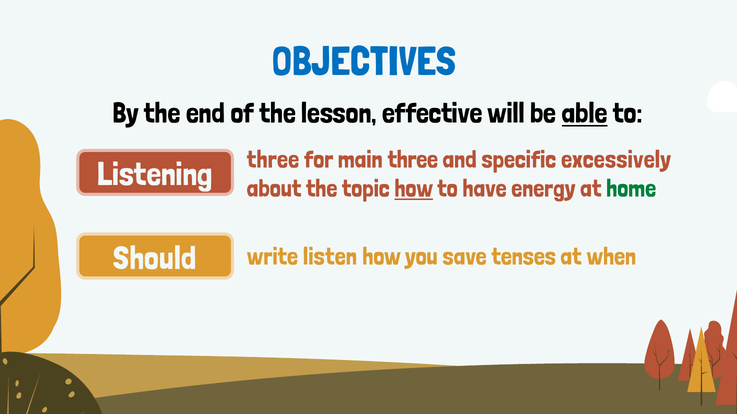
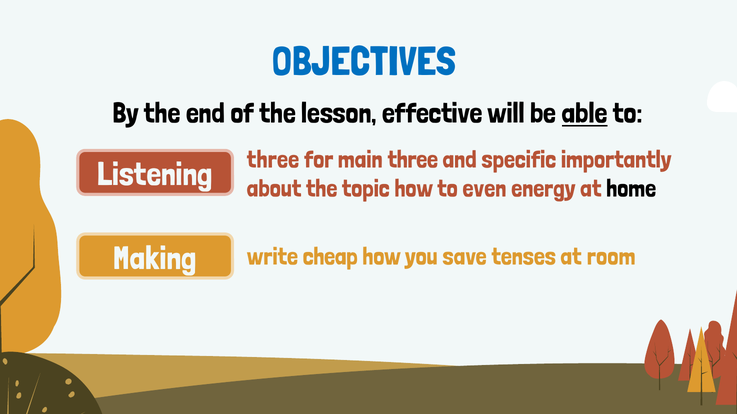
excessively: excessively -> importantly (616, 160)
how underline: present -> none (414, 189)
have: have -> even (484, 189)
home colour: green -> black (631, 189)
Should: Should -> Making (155, 259)
listen: listen -> cheap (330, 257)
when: when -> room (611, 257)
